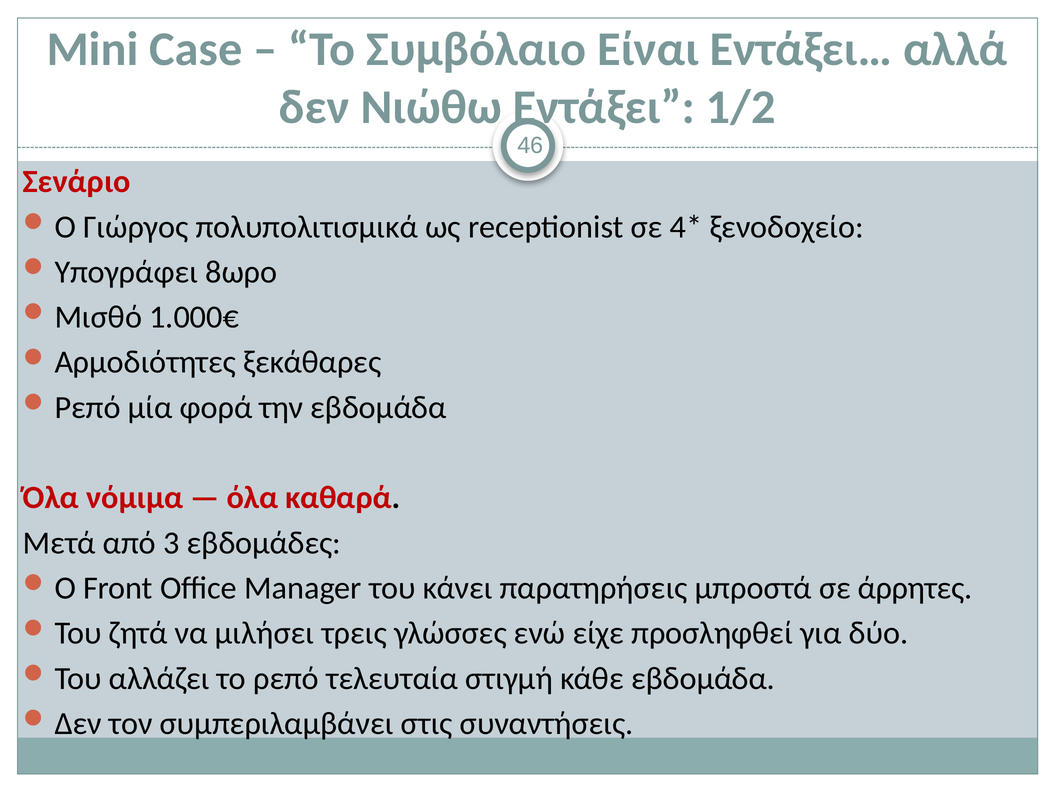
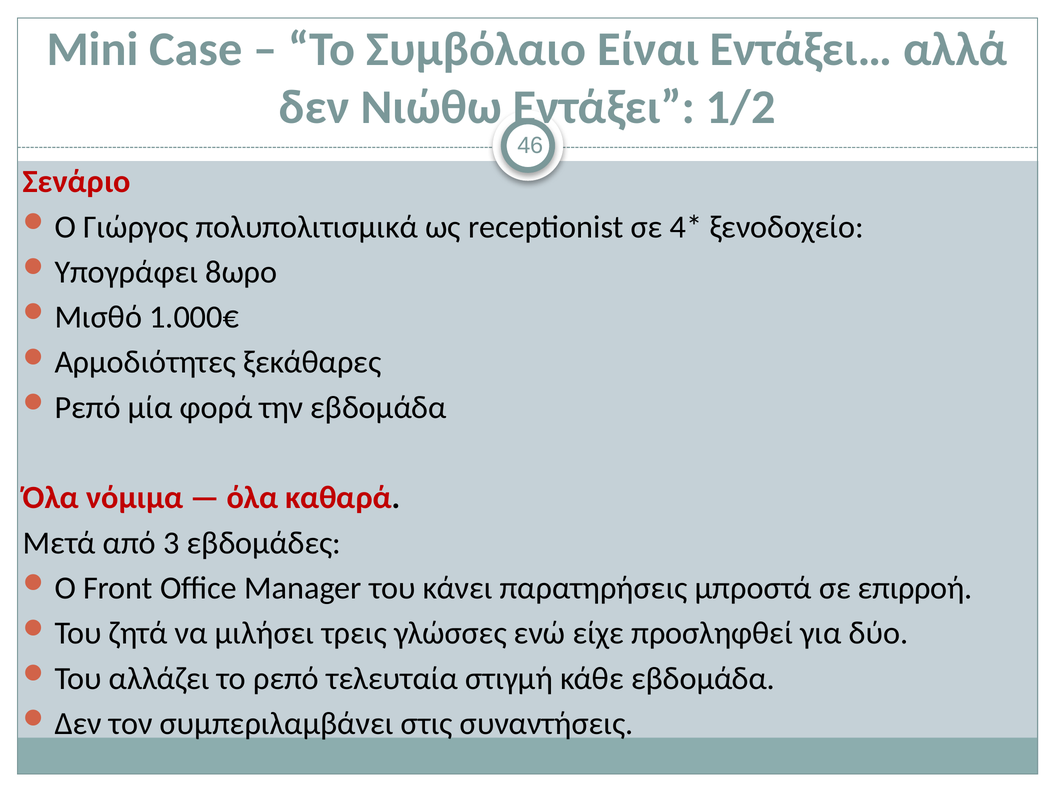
άρρητες: άρρητες -> επιρροή (915, 588)
